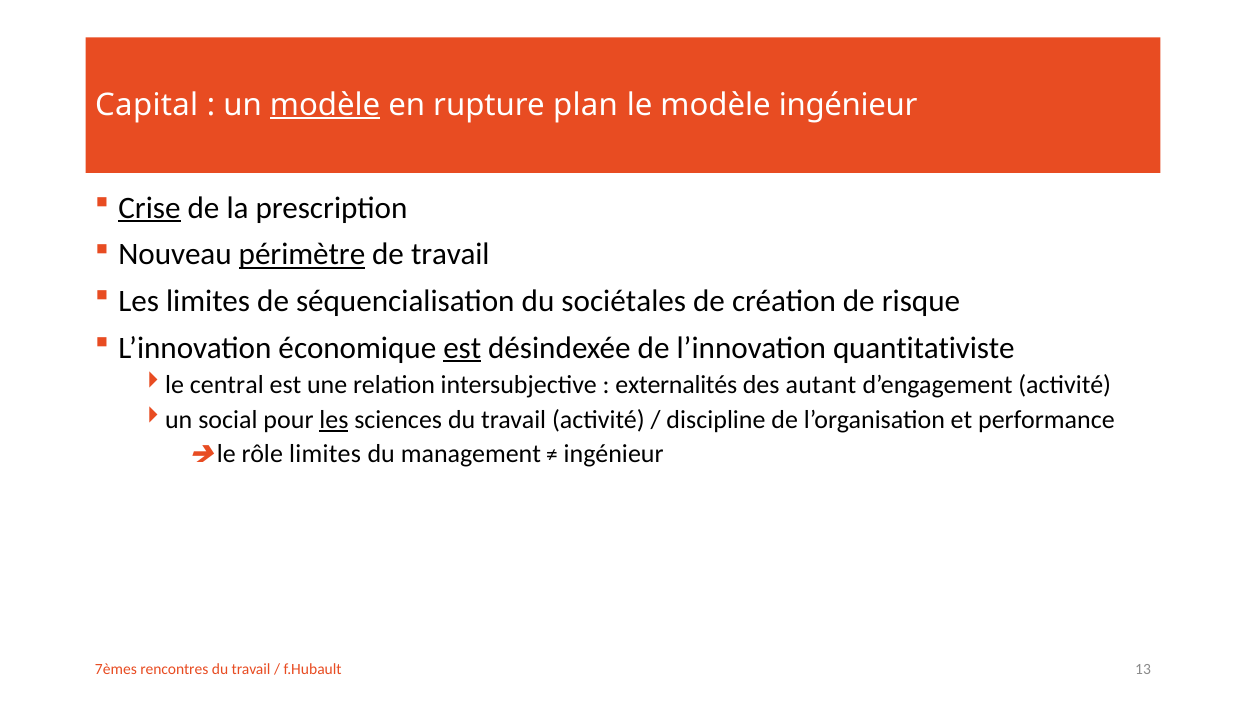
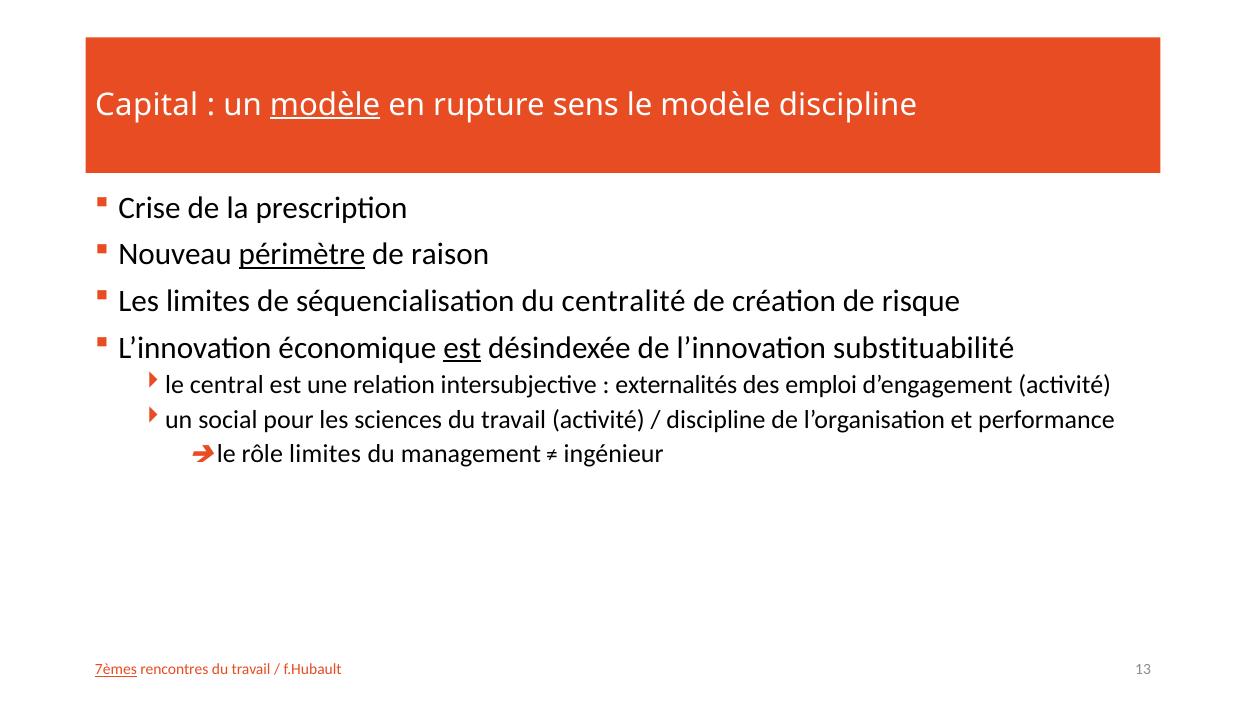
plan: plan -> sens (586, 105)
modèle ingénieur: ingénieur -> discipline (848, 105)
Crise underline: present -> none (149, 208)
de travail: travail -> raison (450, 255)
sociétales: sociétales -> centralité (624, 301)
quantitativiste: quantitativiste -> substituabilité (924, 348)
autant: autant -> emploi (821, 385)
les underline: present -> none (334, 420)
7èmes underline: none -> present (116, 669)
